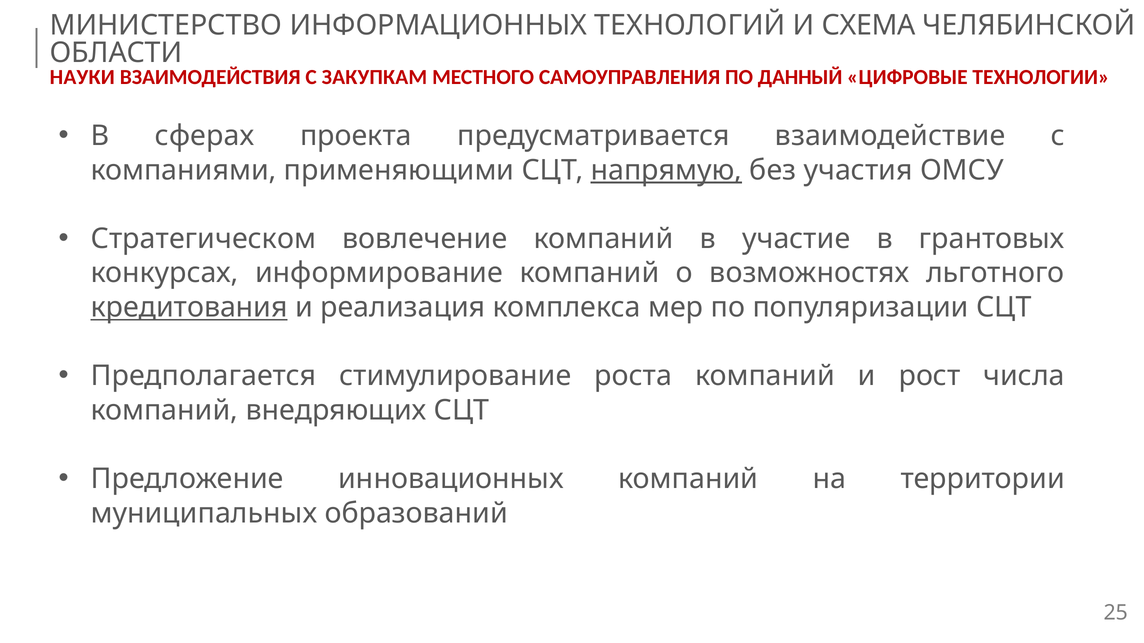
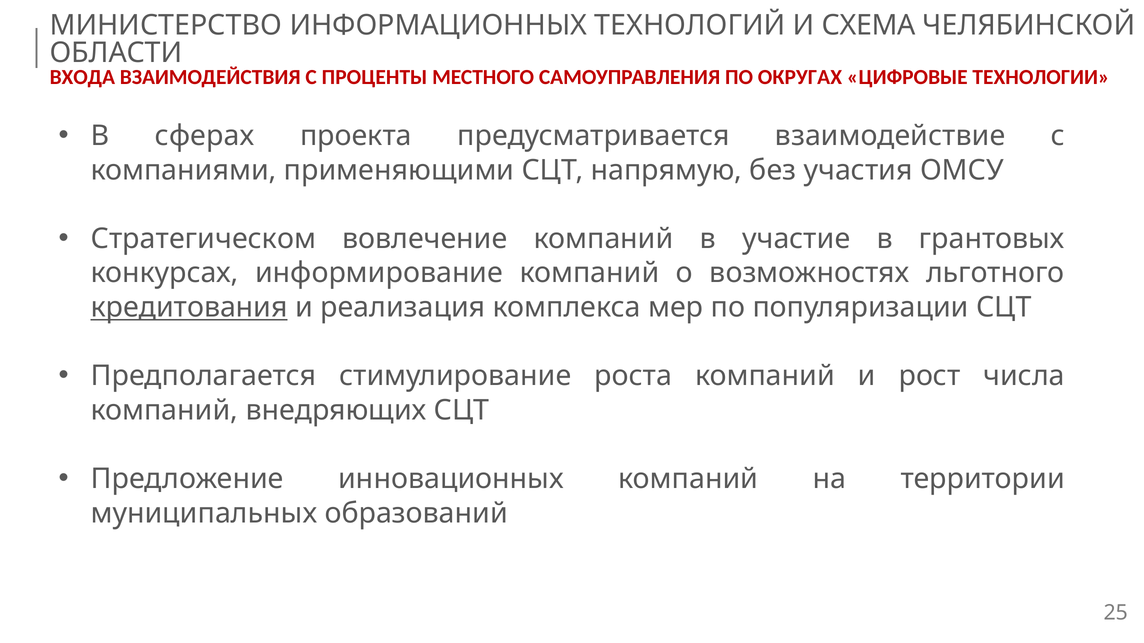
НАУКИ: НАУКИ -> ВХОДА (82, 77)
ЗАКУПКАМ: ЗАКУПКАМ -> ПРОЦЕНТЫ (375, 77)
ДАННЫЙ: ДАННЫЙ -> ОКРУГАХ (800, 77)
напрямую underline: present -> none (666, 170)
